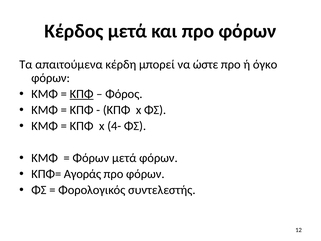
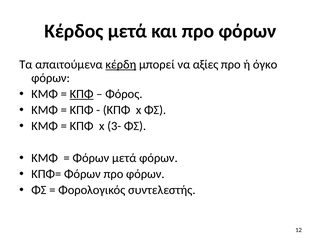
κέρδη underline: none -> present (121, 64)
ώστε: ώστε -> αξίες (206, 64)
4-: 4- -> 3- (114, 126)
ΚΠΦ= Αγοράς: Αγοράς -> Φόρων (82, 174)
